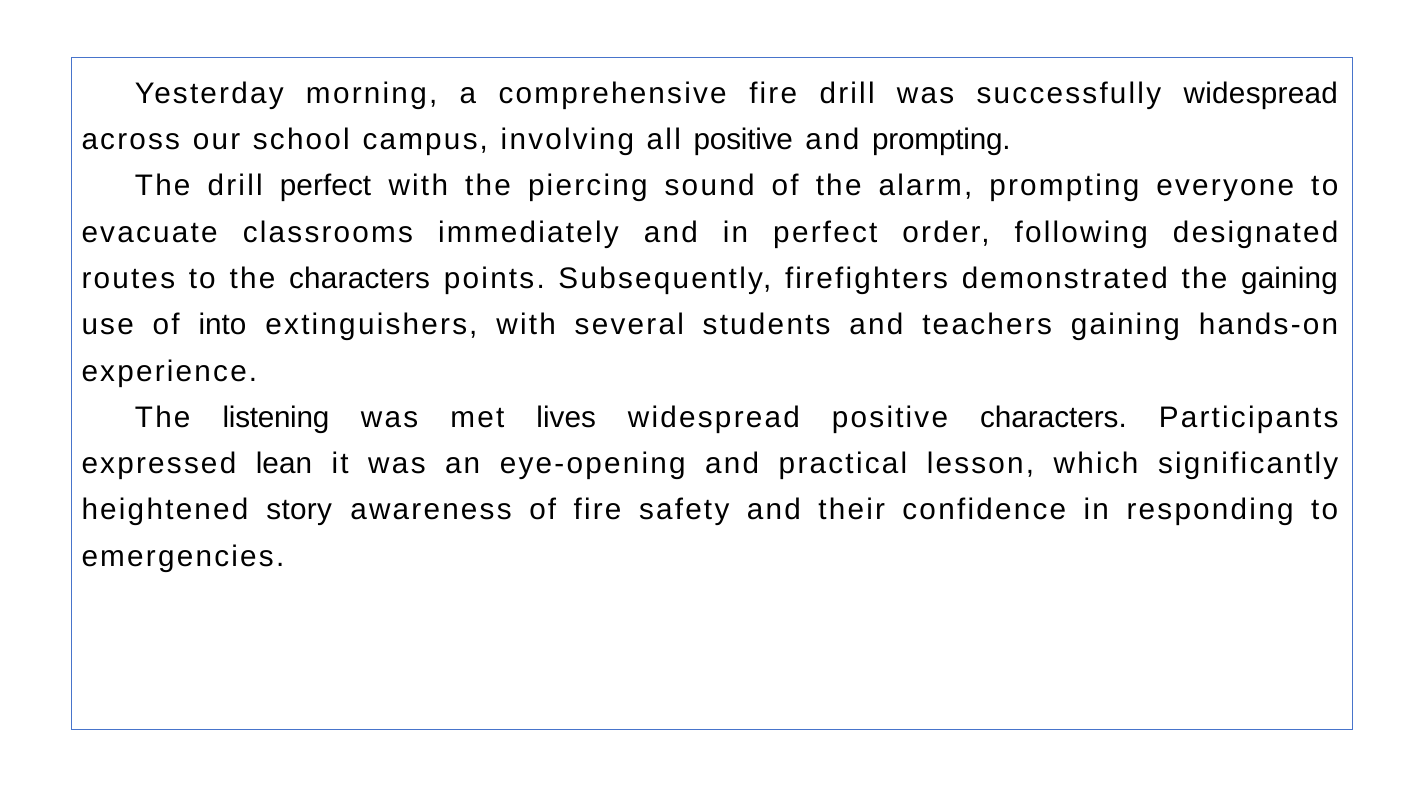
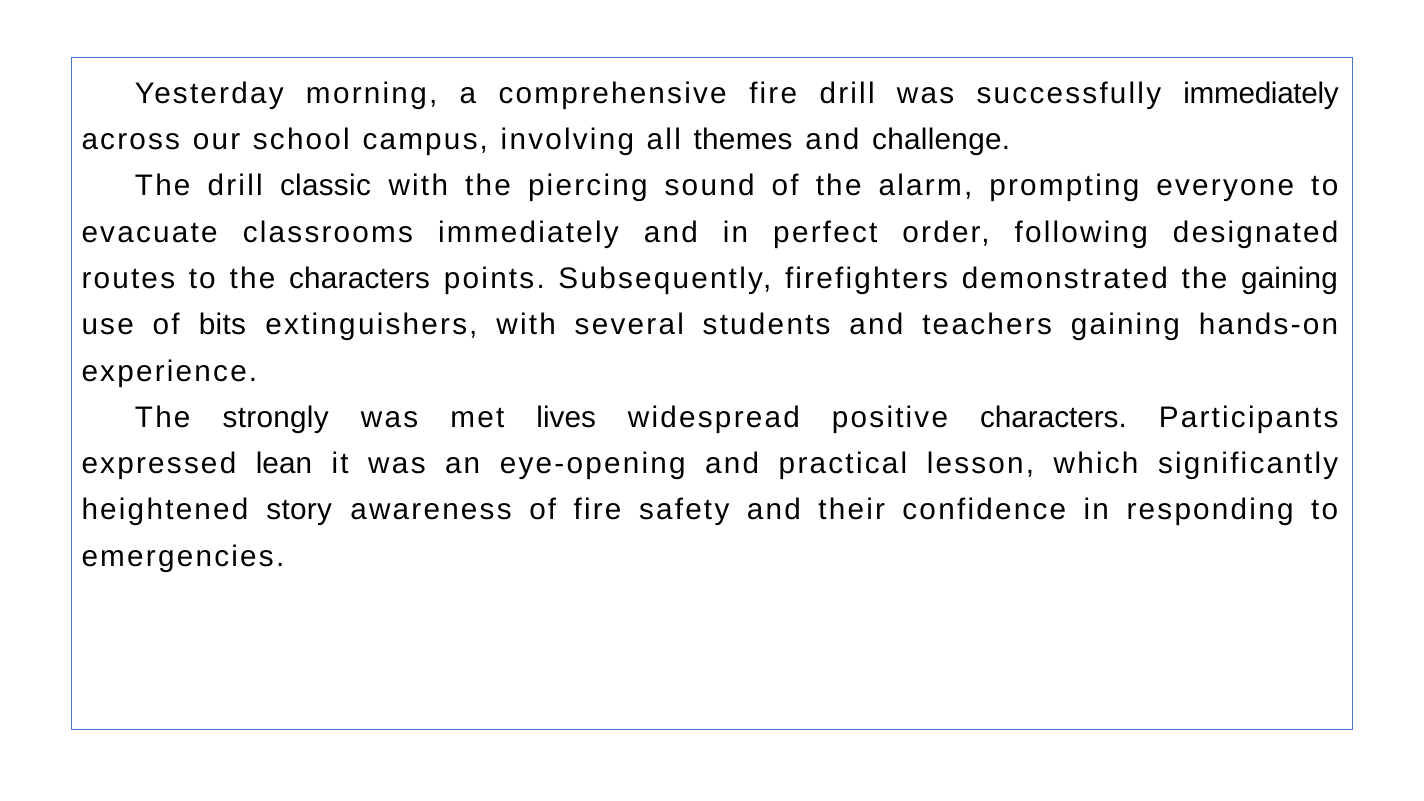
successfully widespread: widespread -> immediately (1261, 94)
all positive: positive -> themes (743, 140)
and prompting: prompting -> challenge (941, 140)
drill perfect: perfect -> classic (325, 186)
into: into -> bits (222, 325)
listening: listening -> strongly (276, 418)
